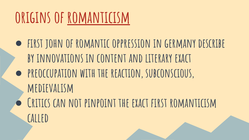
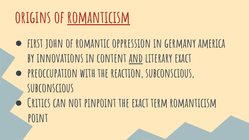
describe: describe -> america (212, 44)
and underline: none -> present (136, 58)
medievalism: medievalism -> subconscious (51, 88)
exact first: first -> term (159, 103)
called: called -> point (38, 118)
